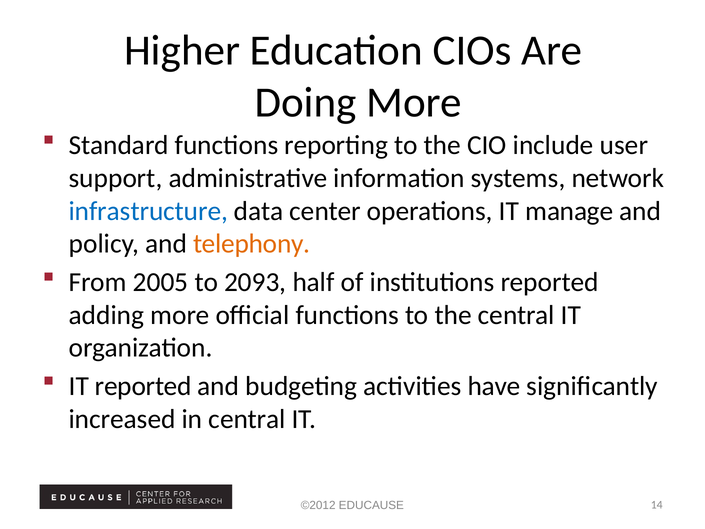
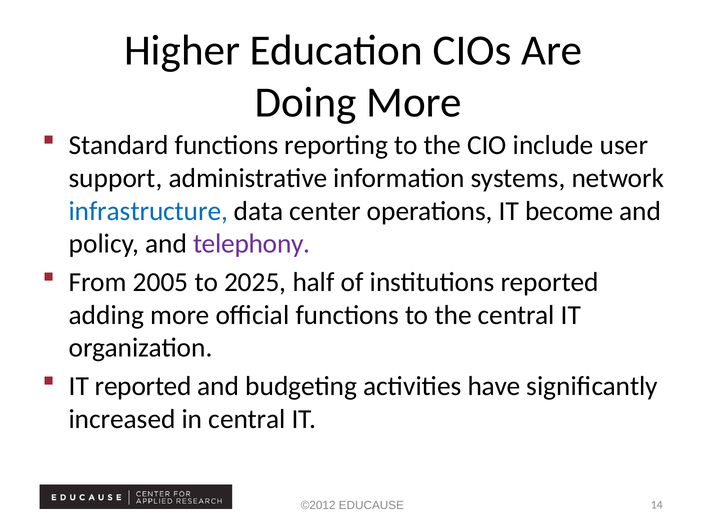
manage: manage -> become (569, 211)
telephony colour: orange -> purple (252, 244)
2093: 2093 -> 2025 (255, 282)
